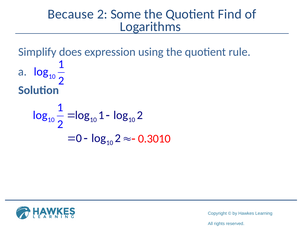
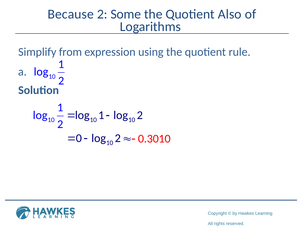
Find: Find -> Also (230, 14)
does: does -> from (70, 52)
